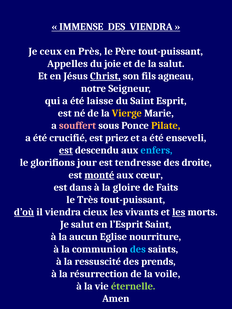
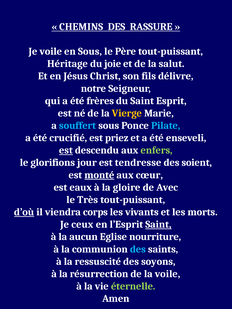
IMMENSE: IMMENSE -> CHEMINS (81, 27)
DES VIENDRA: VIENDRA -> RASSURE (151, 27)
Je ceux: ceux -> voile (51, 51)
en Près: Près -> Sous (90, 51)
Appelles: Appelles -> Héritage (68, 64)
Christ underline: present -> none (105, 76)
agneau: agneau -> délivre (176, 76)
laisse: laisse -> frères (100, 101)
souffert colour: pink -> light blue (78, 126)
Pilate colour: yellow -> light blue (166, 126)
enfers colour: light blue -> light green (157, 150)
droite: droite -> soient (197, 163)
dans: dans -> eaux (81, 188)
Faits: Faits -> Avec (167, 188)
cieux: cieux -> corps (95, 212)
les underline: present -> none (179, 212)
Je salut: salut -> ceux (82, 225)
Saint underline: none -> present (158, 225)
prends: prends -> soyons (158, 262)
